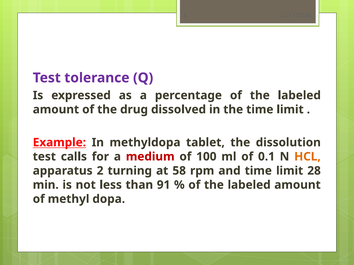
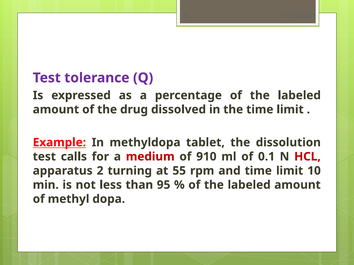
100: 100 -> 910 (206, 157)
HCL colour: orange -> red (307, 157)
58: 58 -> 55 (179, 171)
28: 28 -> 10 (314, 171)
91: 91 -> 95 (164, 185)
